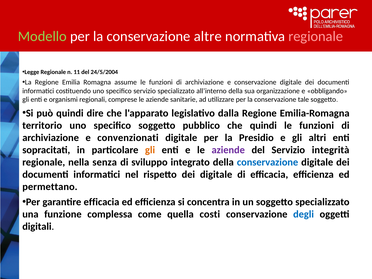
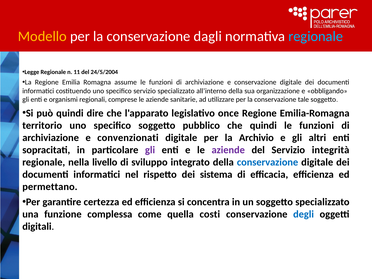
Modello colour: light green -> yellow (42, 36)
altre: altre -> dagli (208, 36)
regionale colour: pink -> light blue (316, 36)
dalla: dalla -> once (228, 113)
Presidio: Presidio -> Archivio (256, 138)
gli colour: orange -> purple (150, 150)
senza: senza -> livello (105, 162)
dei digitale: digitale -> sistema (216, 175)
garantire efficacia: efficacia -> certezza (101, 202)
